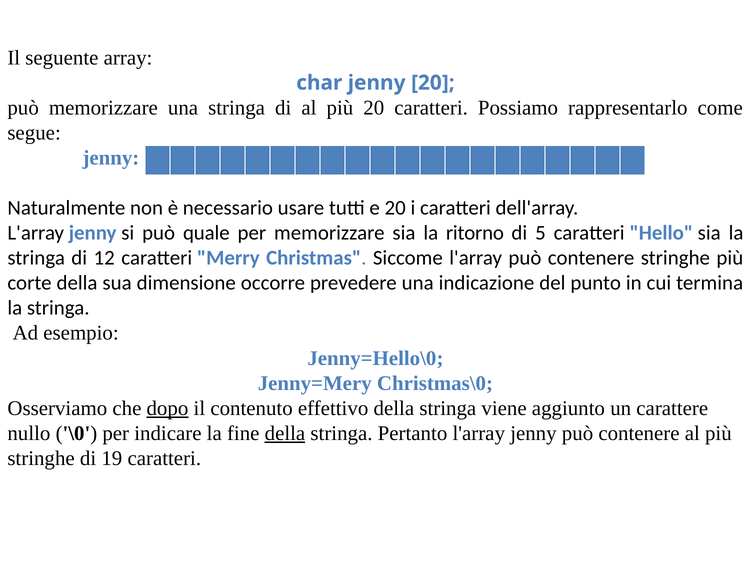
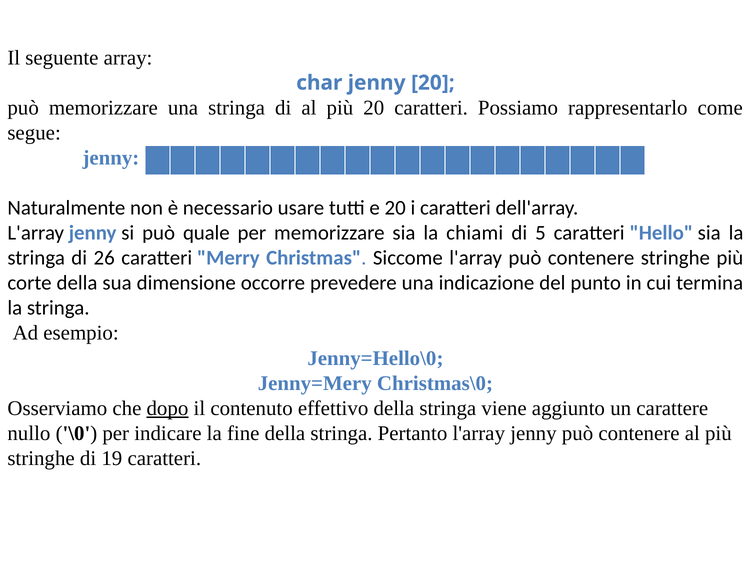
ritorno: ritorno -> chiami (475, 233)
12: 12 -> 26 (104, 258)
della underline: present -> none (285, 433)
